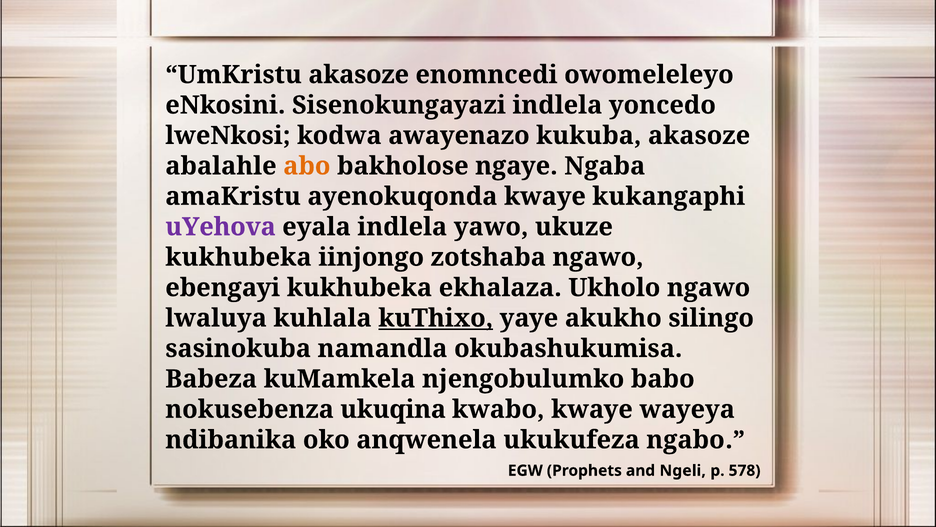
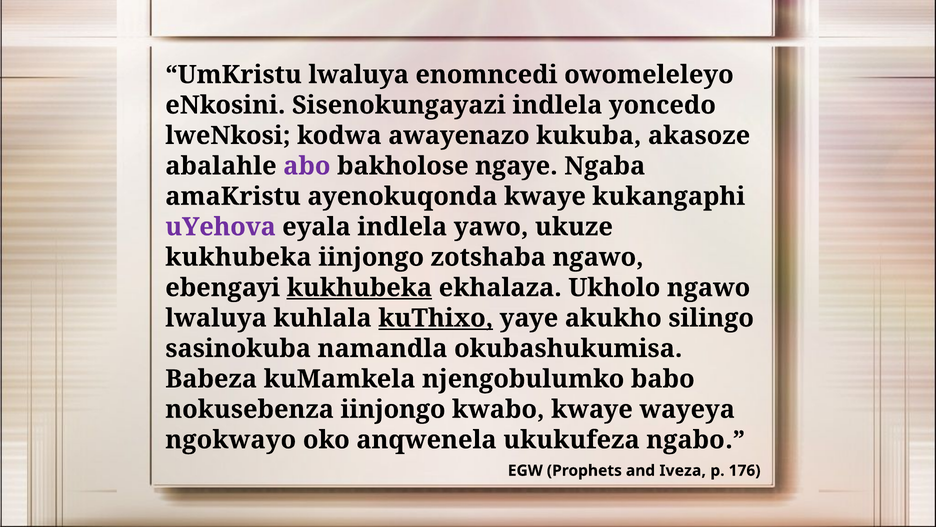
UmKristu akasoze: akasoze -> lwaluya (359, 75)
abo colour: orange -> purple (307, 166)
kukhubeka underline: none -> present (359, 287)
nokusebenza ukuqina: ukuqina -> iinjongo (393, 409)
ndibanika: ndibanika -> ngokwayo (231, 440)
Ngeli: Ngeli -> Iveza (683, 470)
578: 578 -> 176 (745, 470)
